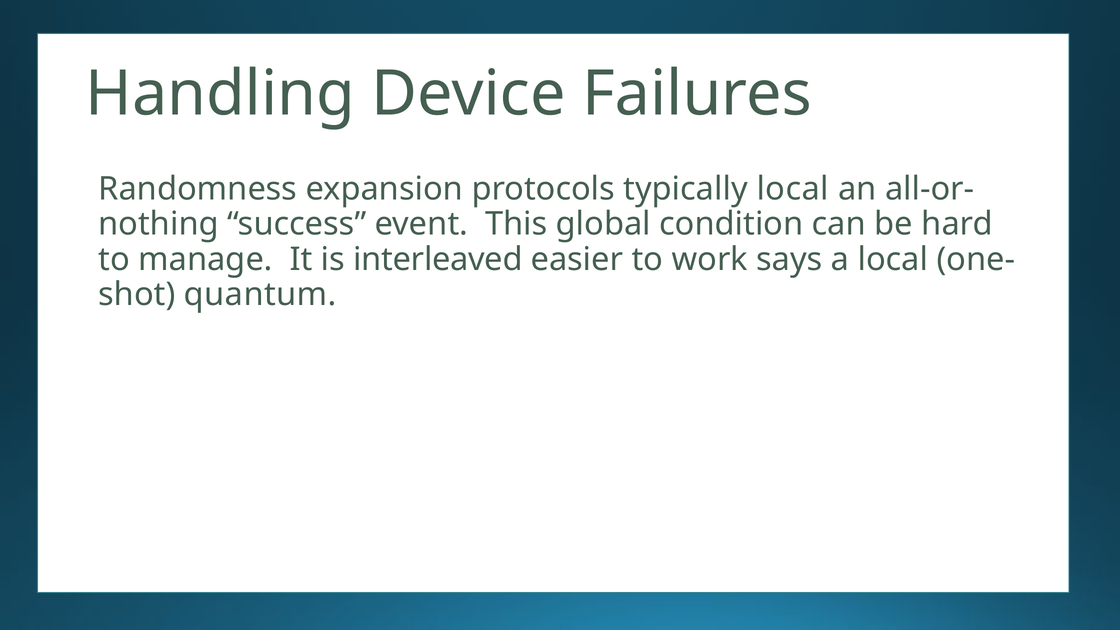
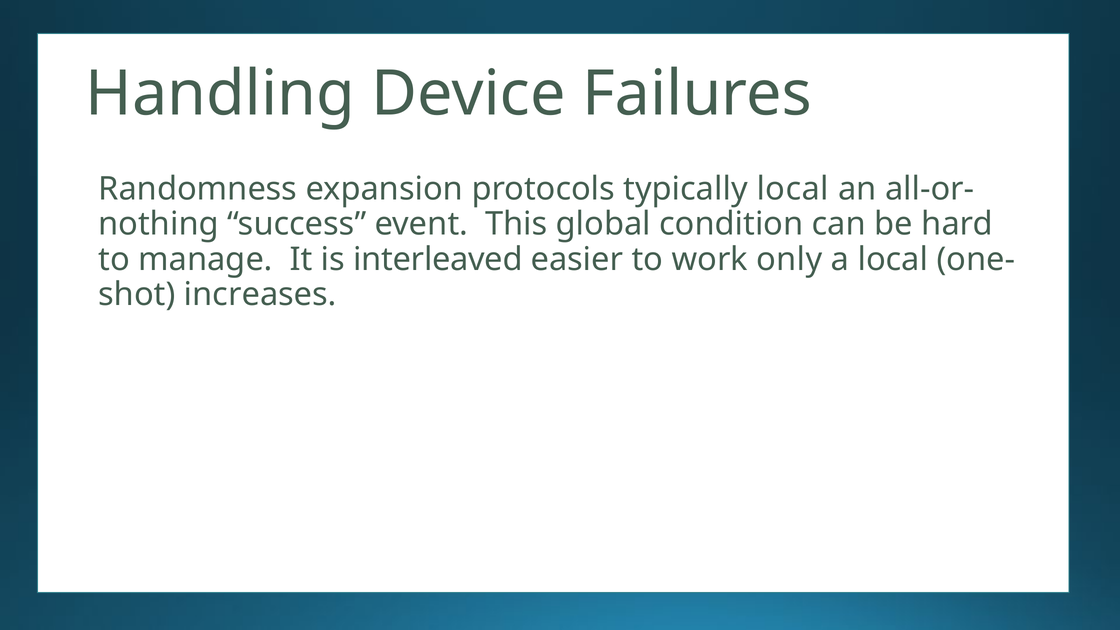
says: says -> only (789, 259)
quantum: quantum -> increases (260, 295)
